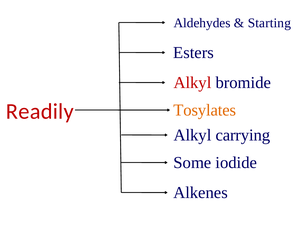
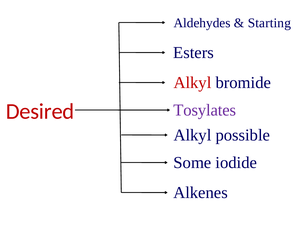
Readily: Readily -> Desired (40, 112)
Tosylates colour: orange -> purple (205, 110)
carrying: carrying -> possible (243, 135)
